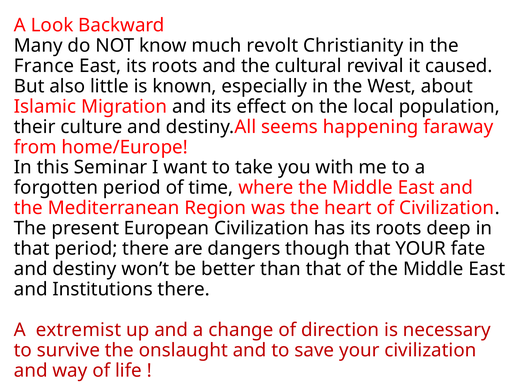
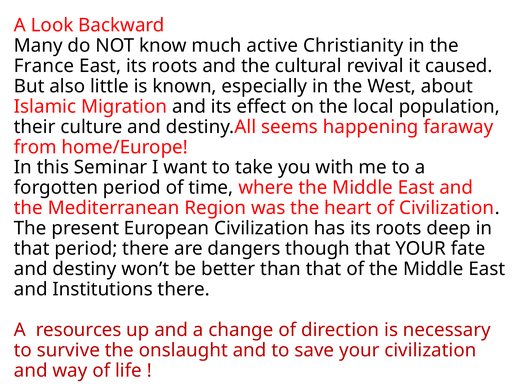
revolt: revolt -> active (272, 46)
extremist: extremist -> resources (79, 330)
